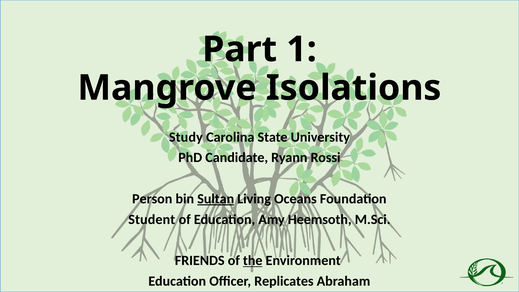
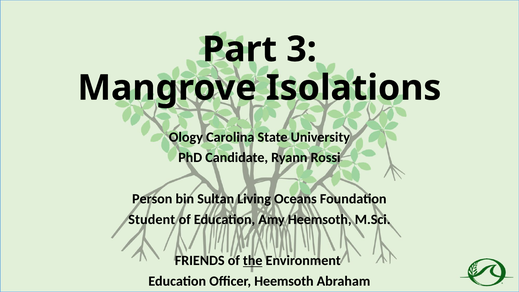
1: 1 -> 3 (302, 49)
Study: Study -> Ology (186, 137)
Sultan underline: present -> none (216, 199)
Officer Replicates: Replicates -> Heemsoth (284, 281)
